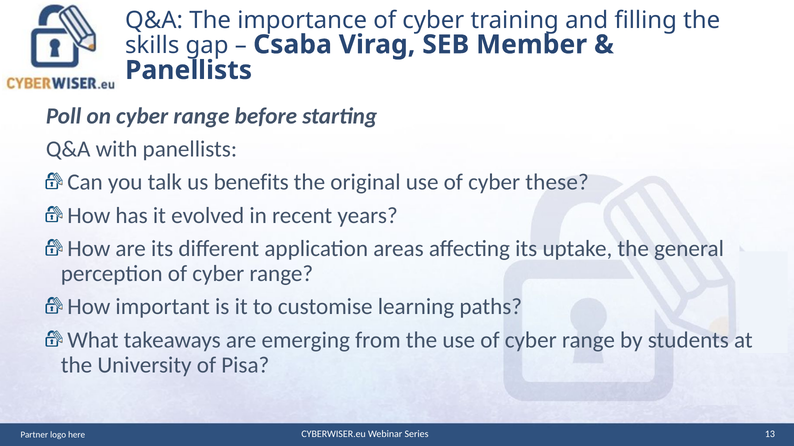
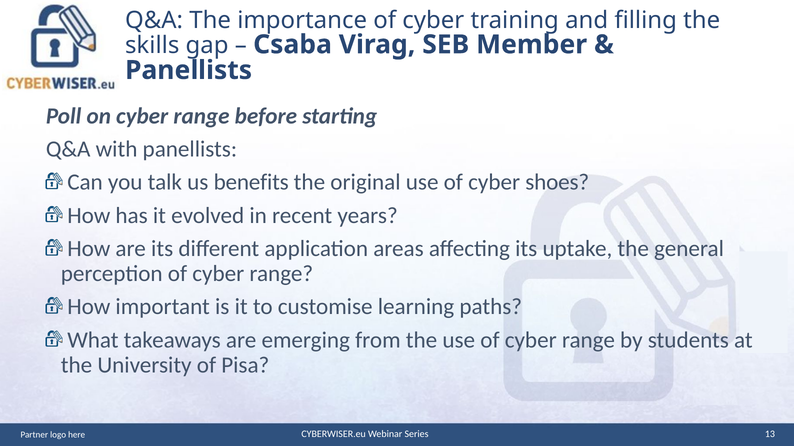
these: these -> shoes (557, 183)
